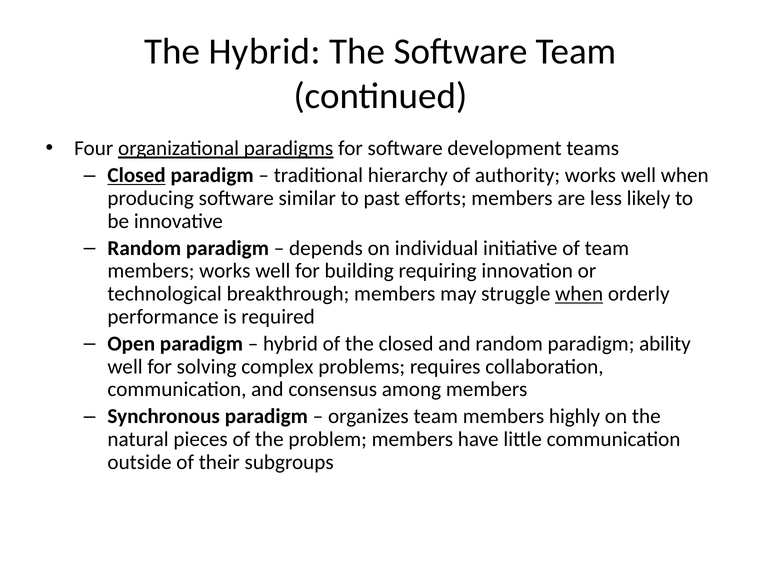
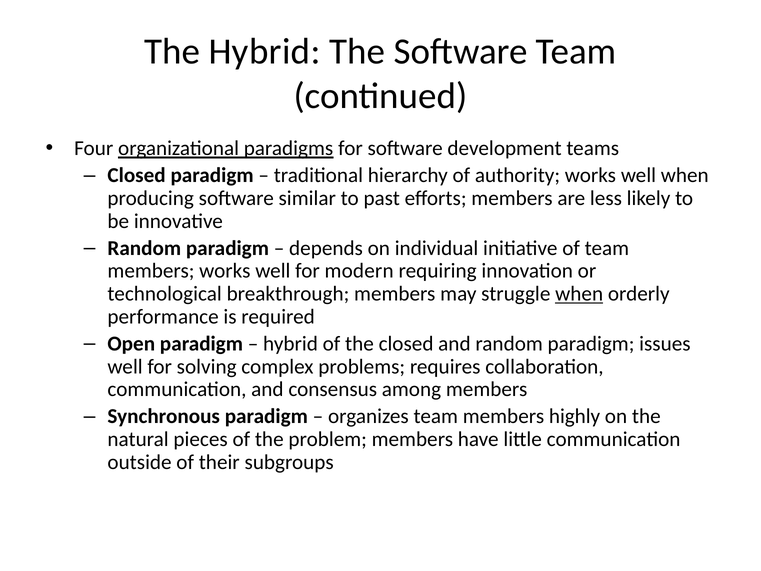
Closed underline: present -> none (137, 175)
building: building -> modern (359, 271)
ability: ability -> issues (665, 344)
